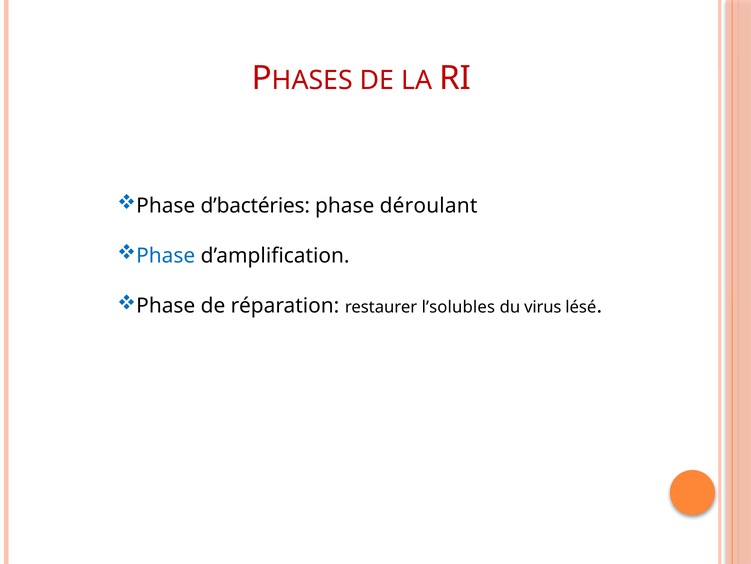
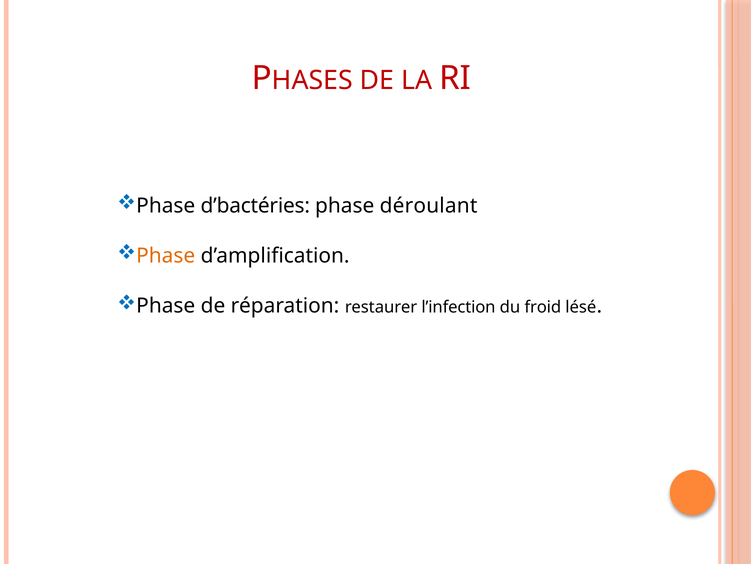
Phase colour: blue -> orange (166, 256)
l’solubles: l’solubles -> l’infection (458, 307)
virus: virus -> froid (543, 307)
